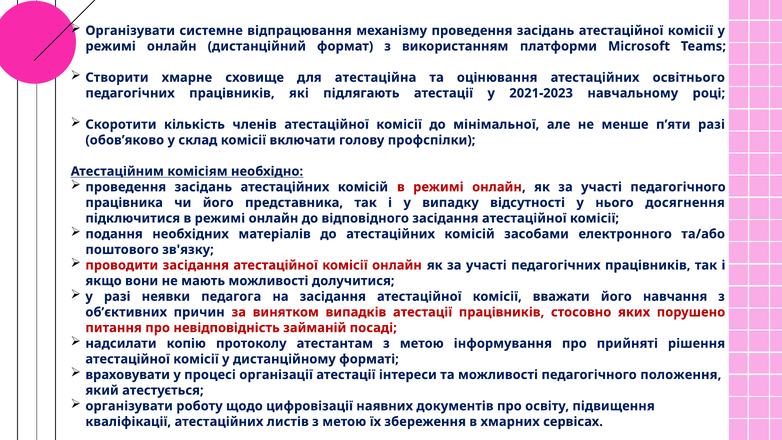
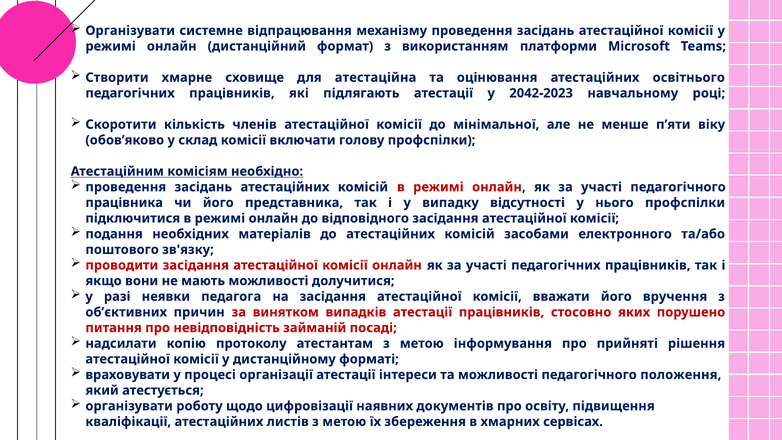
2021-2023: 2021-2023 -> 2042-2023 (541, 93)
п’яти разі: разі -> віку (712, 124)
нього досягнення: досягнення -> профспілки (685, 203)
навчання: навчання -> вручення (675, 296)
